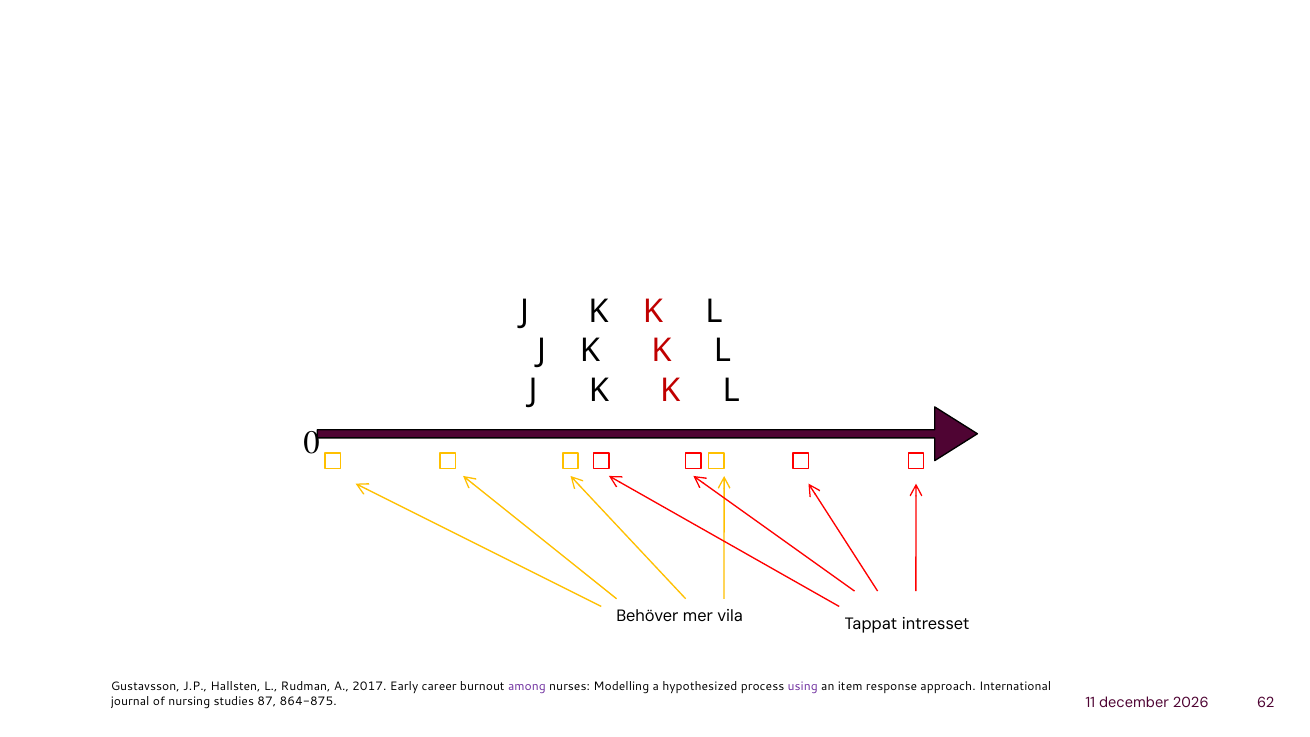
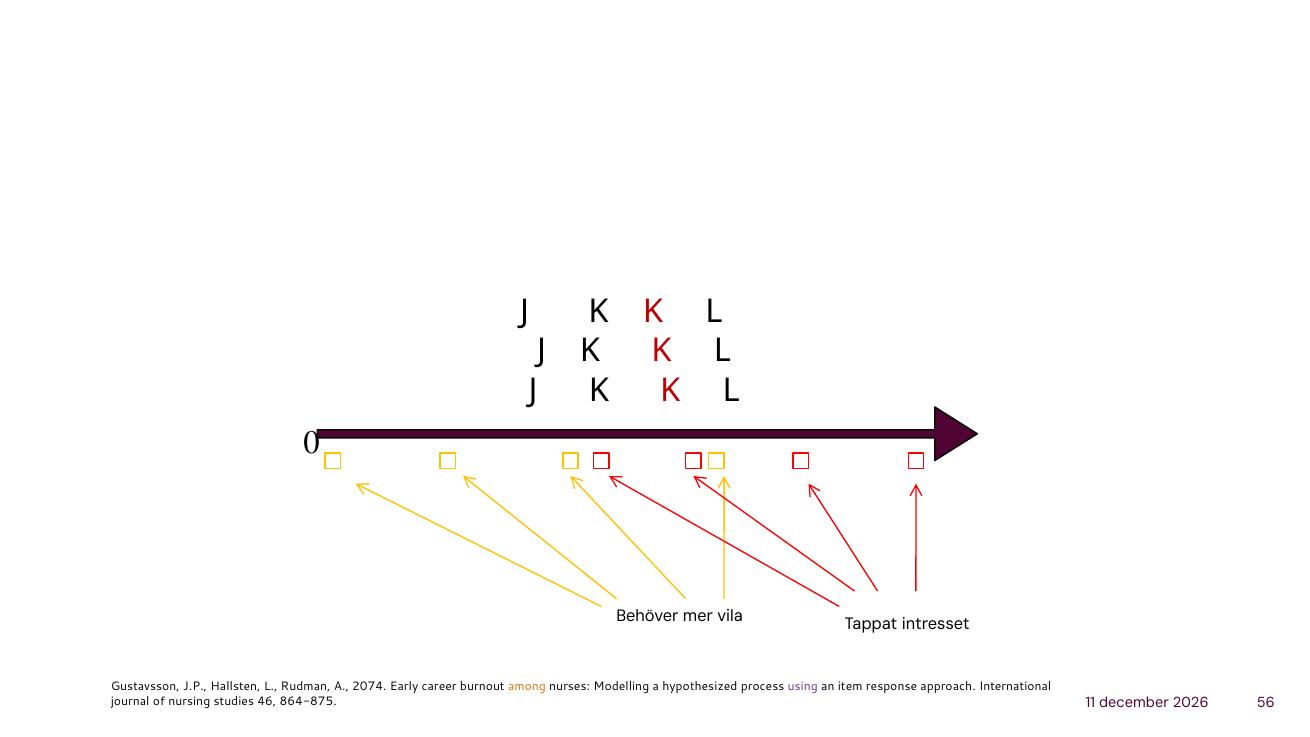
2017: 2017 -> 2074 (369, 686)
among colour: purple -> orange (527, 686)
87: 87 -> 46 (267, 701)
62: 62 -> 56 (1266, 702)
